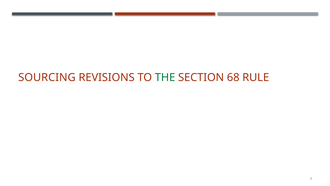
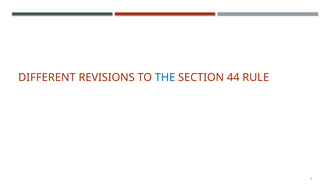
SOURCING: SOURCING -> DIFFERENT (47, 77)
THE colour: green -> blue (165, 77)
68: 68 -> 44 (233, 77)
